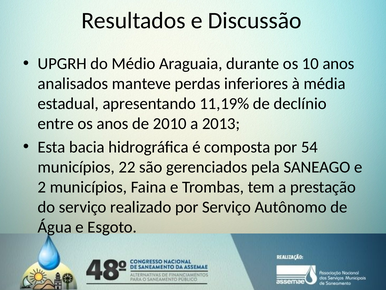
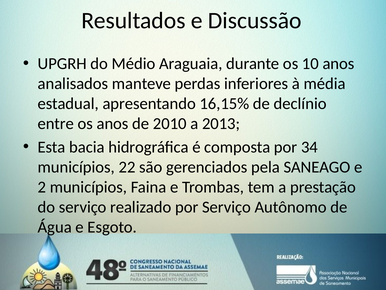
11,19%: 11,19% -> 16,15% (224, 103)
54: 54 -> 34 (309, 147)
